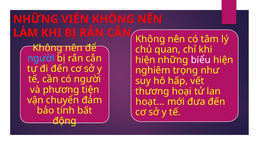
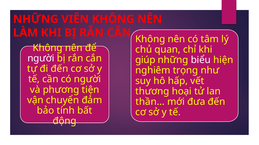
người colour: light blue -> white (41, 59)
hiện: hiện -> giúp (145, 60)
hoạt…: hoạt… -> thần… (150, 102)
